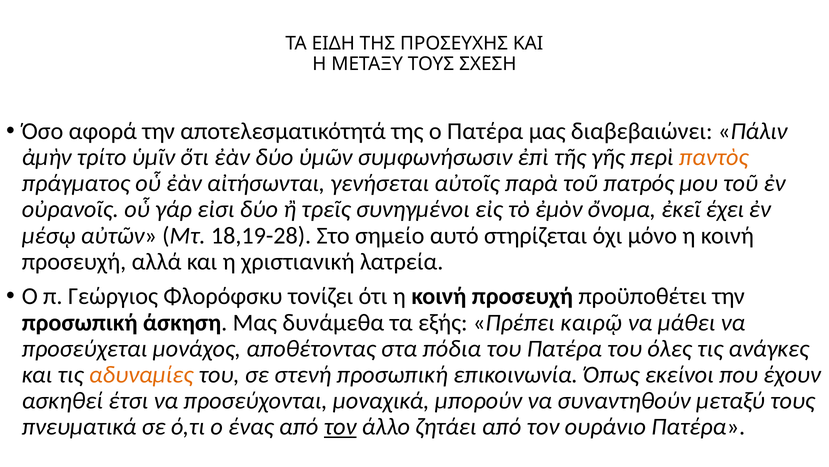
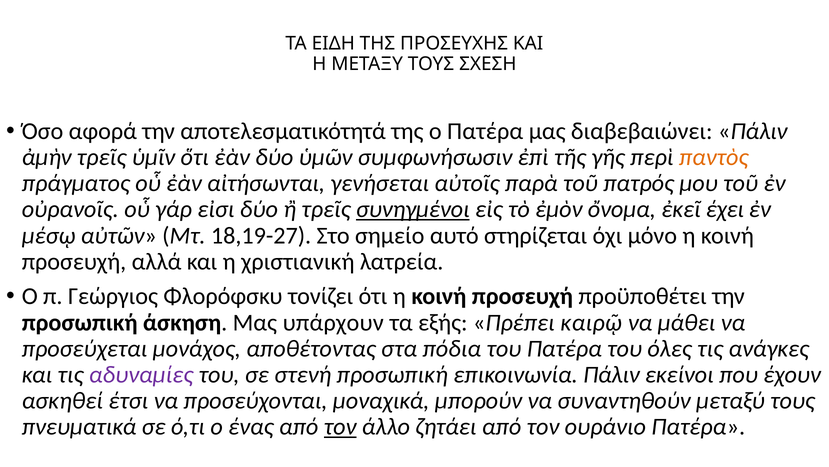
ἀμὴν τρίτο: τρίτο -> τρεῖς (102, 157)
συνηγμένοι underline: none -> present (413, 209)
18,19-28: 18,19-28 -> 18,19-27 (261, 235)
δυνάμεθα: δυνάμεθα -> υπάρχουν (333, 322)
αδυναμίες colour: orange -> purple (141, 374)
επικοινωνία Όπως: Όπως -> Πάλιν (611, 374)
